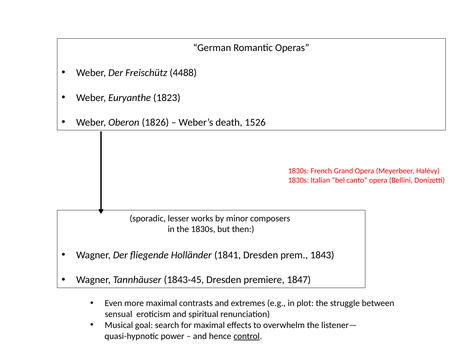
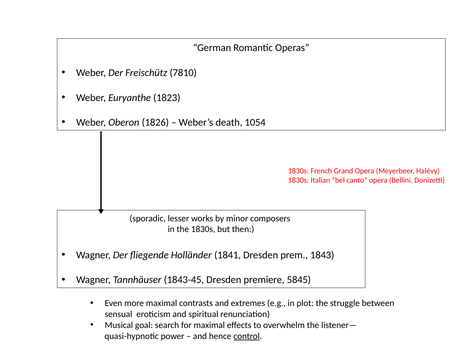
4488: 4488 -> 7810 (183, 73)
1526: 1526 -> 1054 (255, 122)
1847: 1847 -> 5845 (299, 280)
